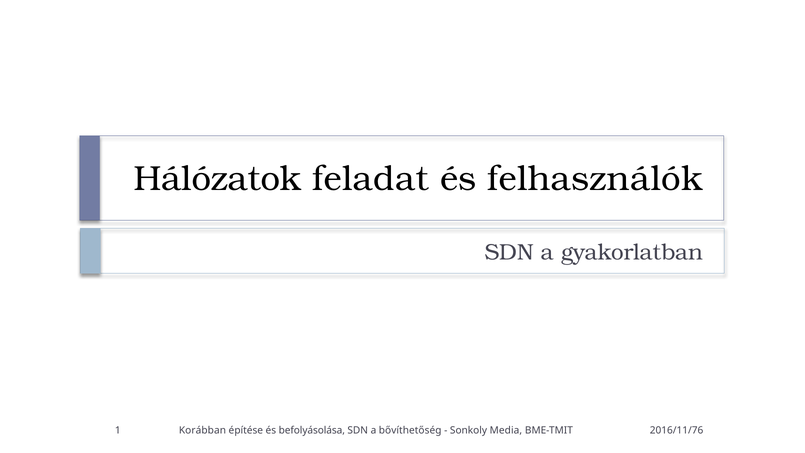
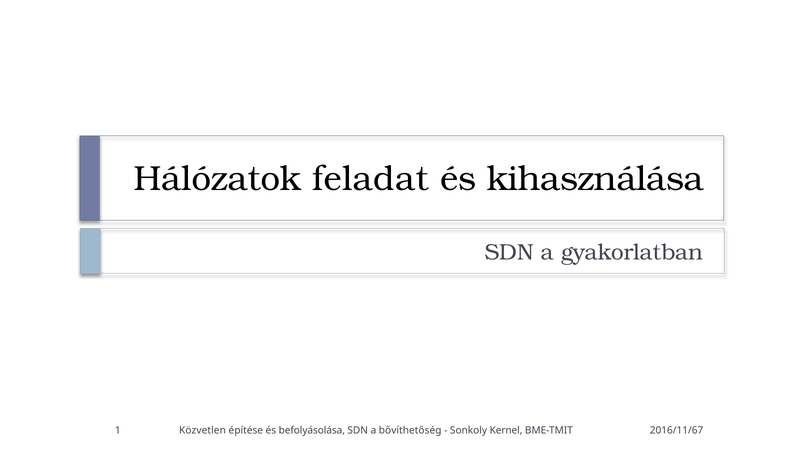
felhasználók: felhasználók -> kihasználása (595, 179)
Korábban: Korábban -> Közvetlen (202, 430)
Media: Media -> Kernel (506, 430)
2016/11/76: 2016/11/76 -> 2016/11/67 (677, 430)
